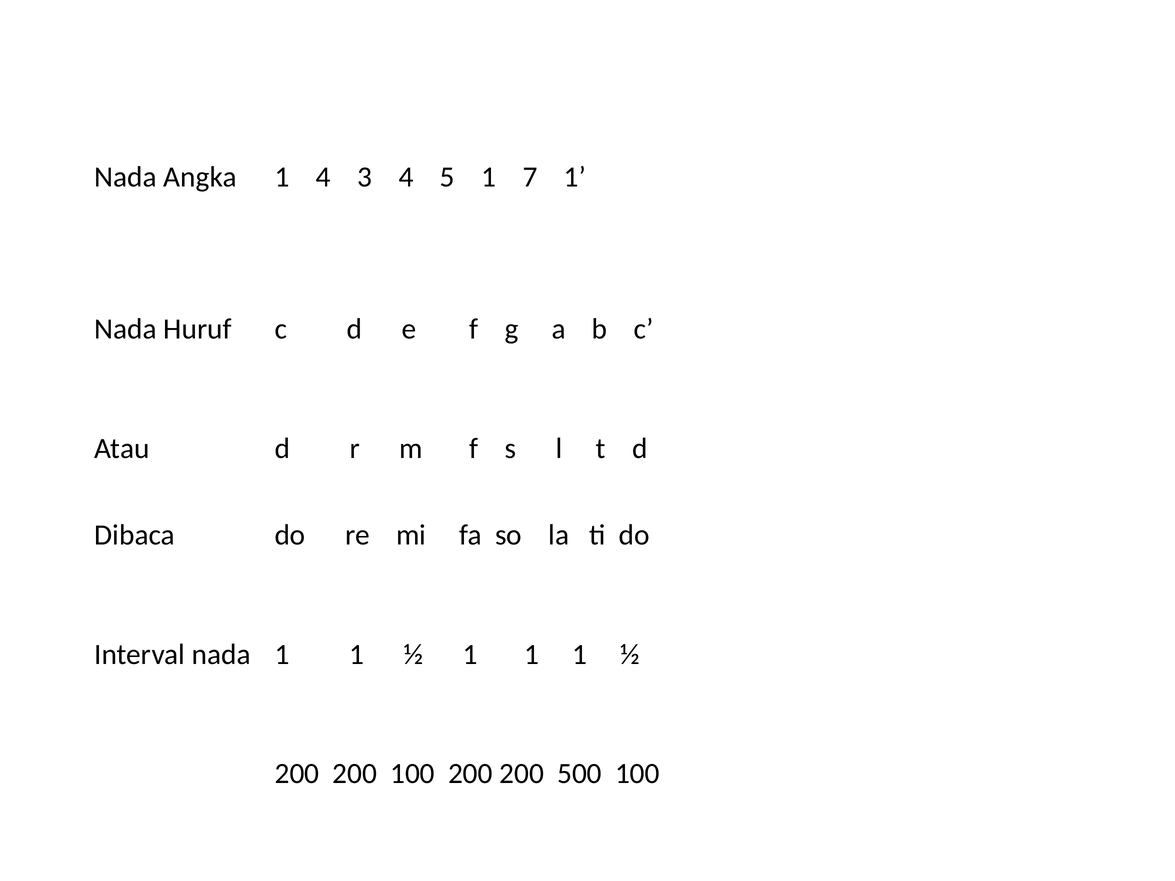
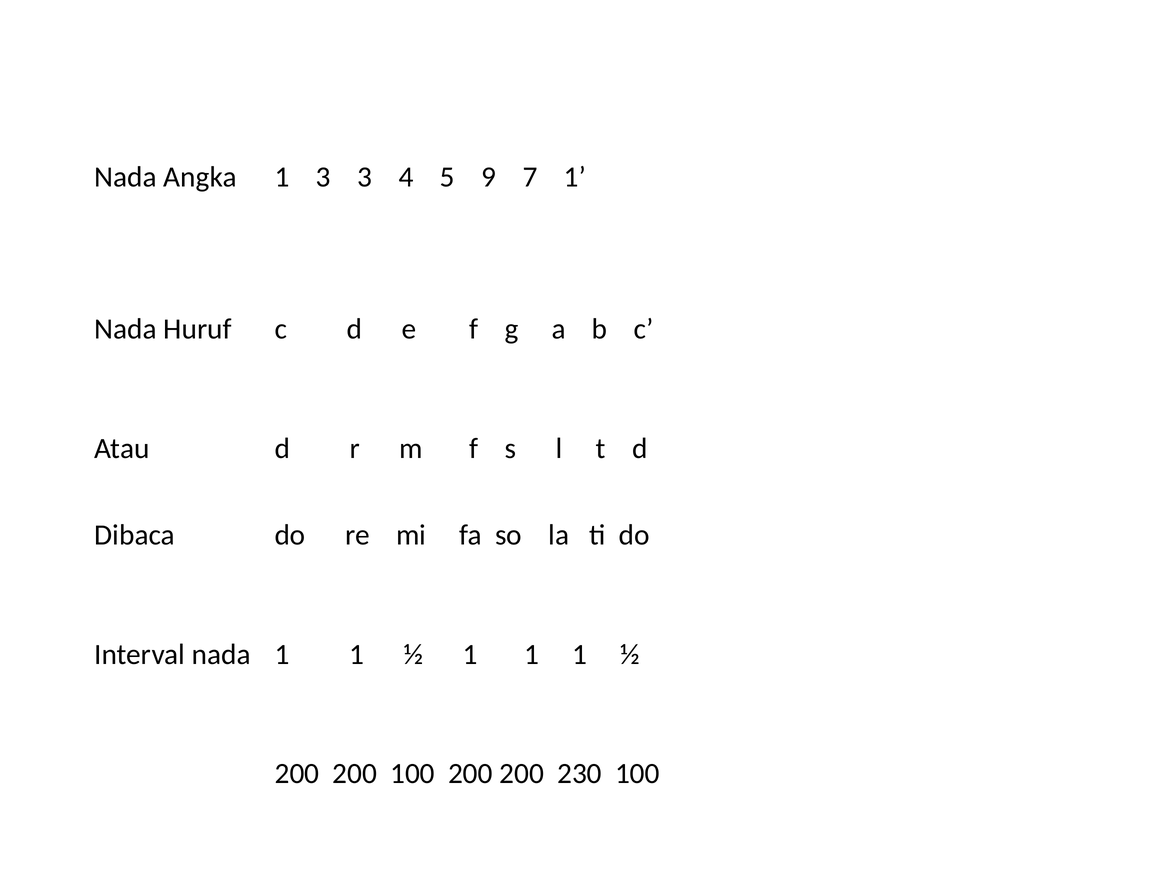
1 4: 4 -> 3 (323, 177)
5 1: 1 -> 9 (489, 177)
500: 500 -> 230 (579, 774)
